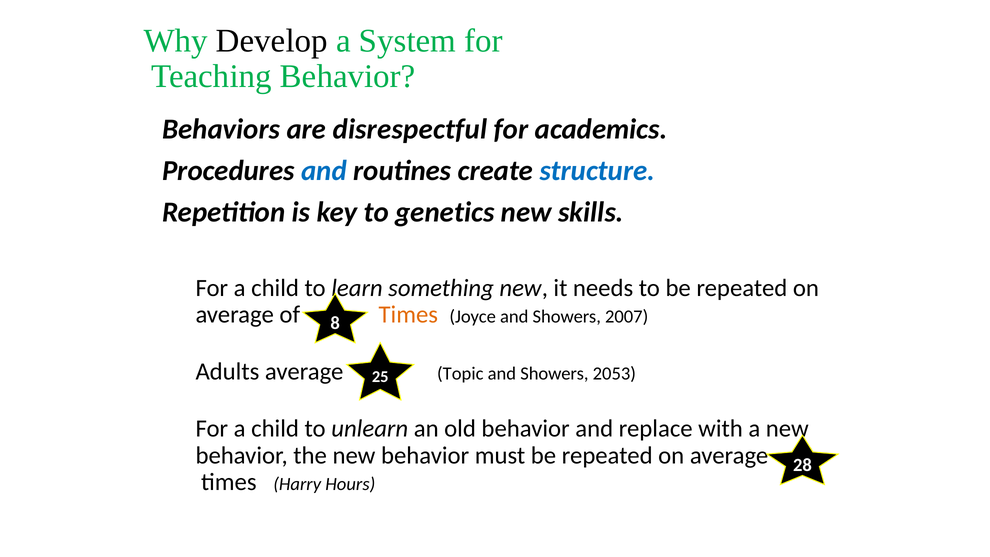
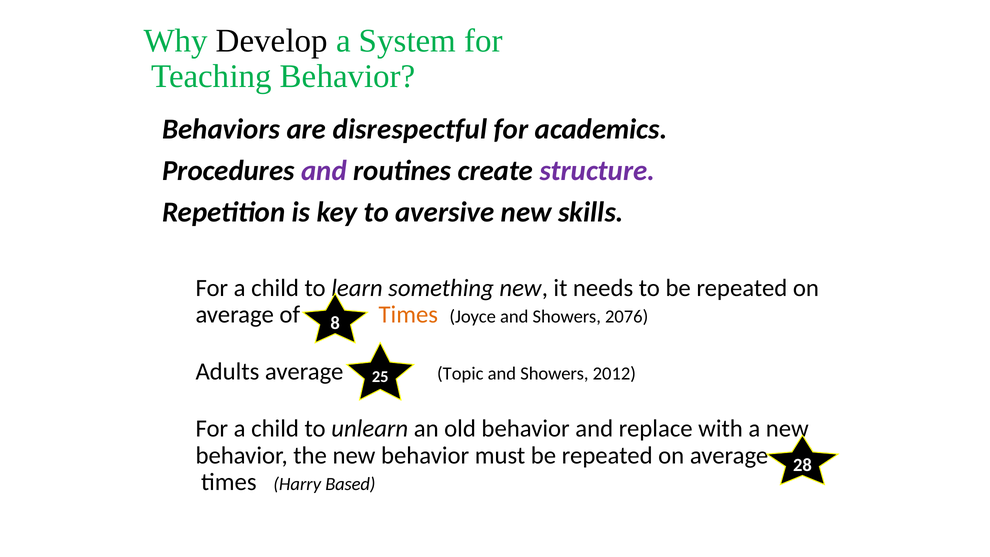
and colour: blue -> purple (324, 171)
structure colour: blue -> purple (597, 171)
genetics: genetics -> aversive (445, 212)
2007: 2007 -> 2076 (627, 317)
2053: 2053 -> 2012 (614, 374)
Hours: Hours -> Based (350, 484)
